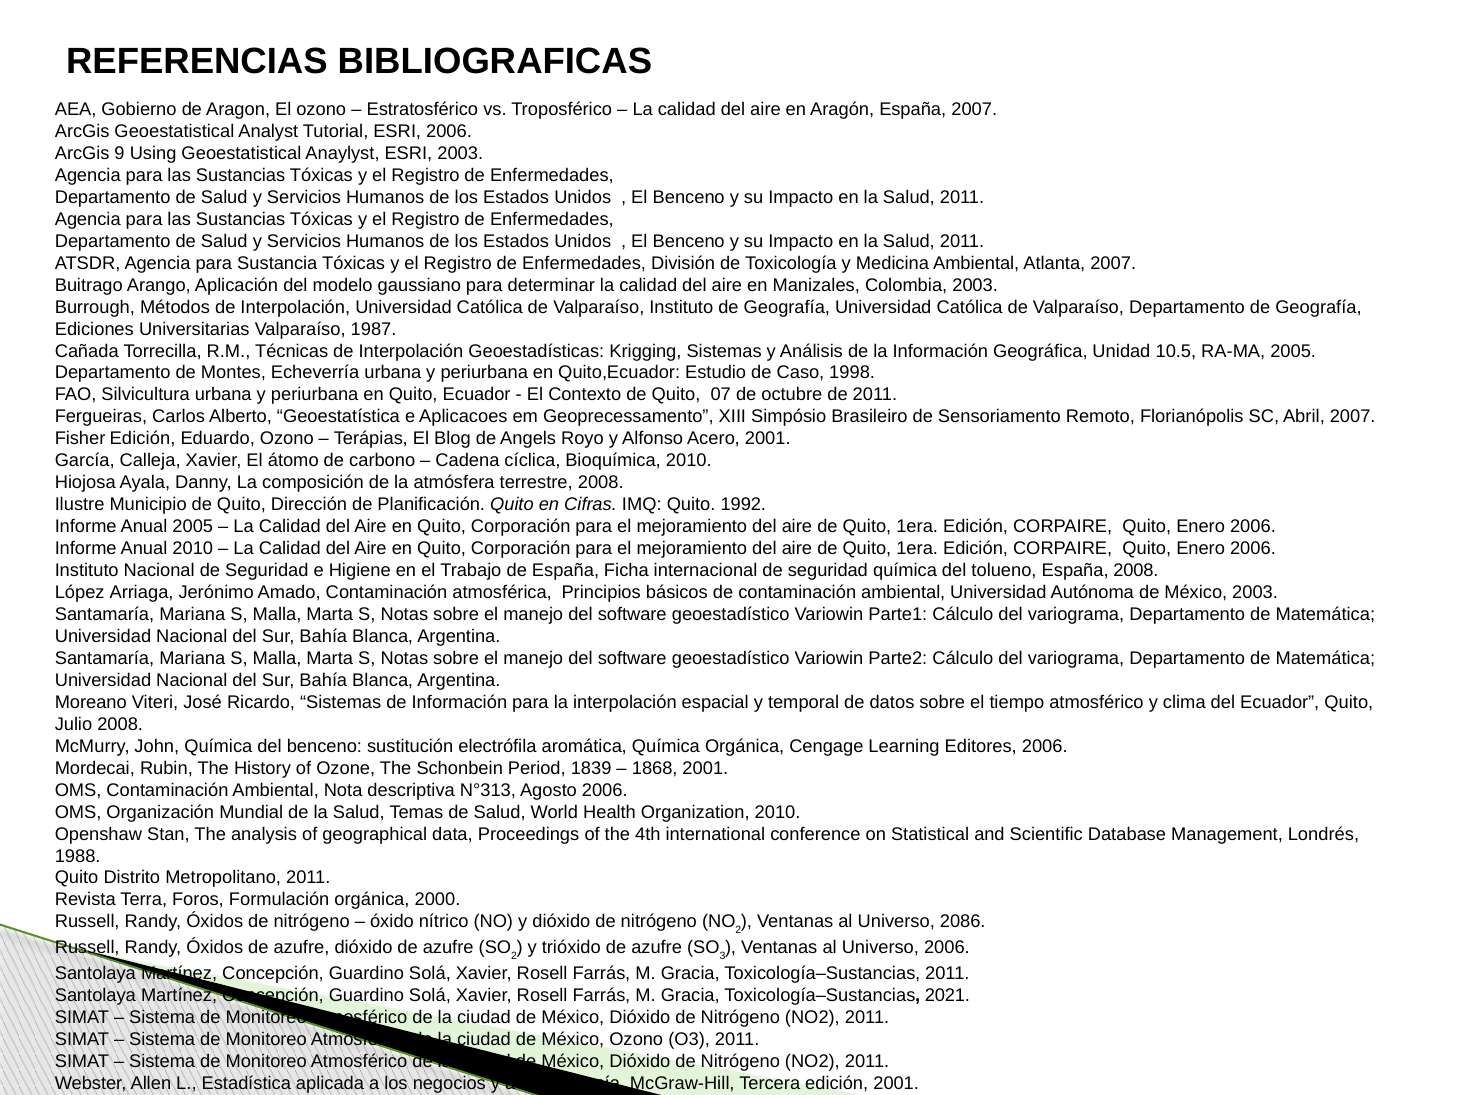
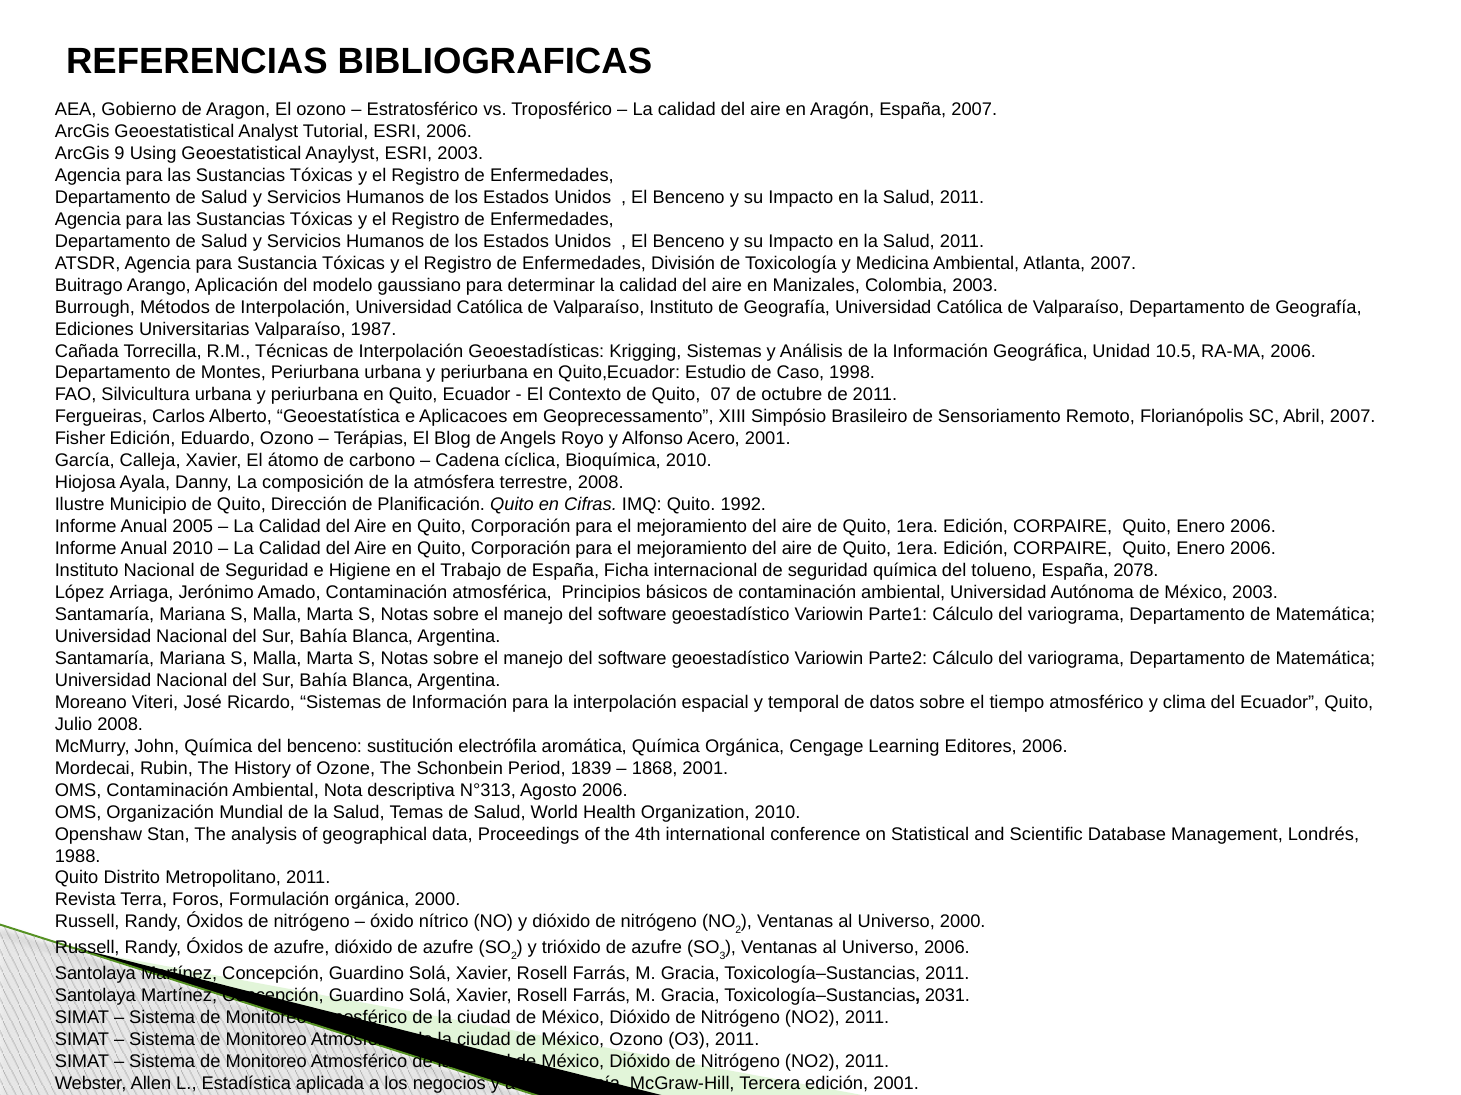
RA-MA 2005: 2005 -> 2006 (1293, 351)
Montes Echeverría: Echeverría -> Periurbana (315, 373)
España 2008: 2008 -> 2078 (1136, 571)
Universo 2086: 2086 -> 2000 (963, 923)
2021: 2021 -> 2031 (947, 996)
